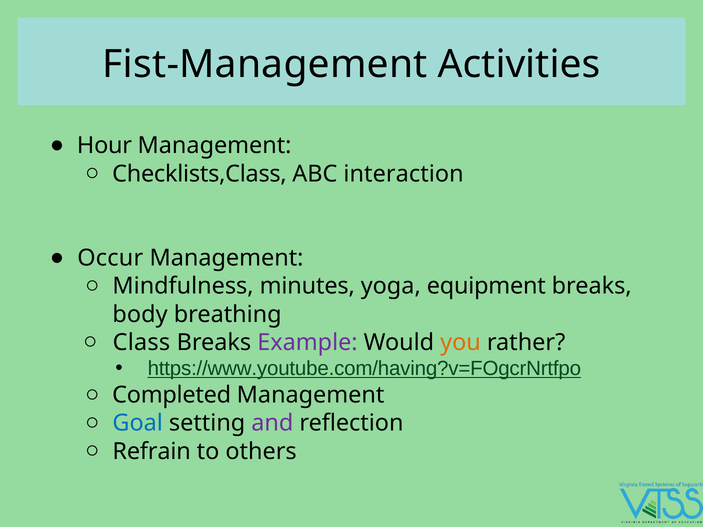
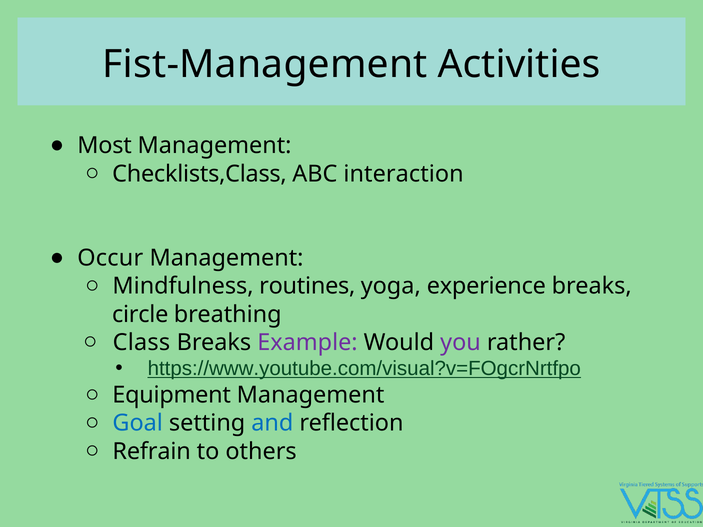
Hour: Hour -> Most (104, 146)
minutes: minutes -> routines (307, 286)
equipment: equipment -> experience (486, 286)
body: body -> circle (140, 314)
you colour: orange -> purple (461, 343)
https://www.youtube.com/having?v=FOgcrNrtfpo: https://www.youtube.com/having?v=FOgcrNrtfpo -> https://www.youtube.com/visual?v=FOgcrNrtfpo (364, 369)
Completed: Completed -> Equipment (172, 395)
and colour: purple -> blue (272, 423)
